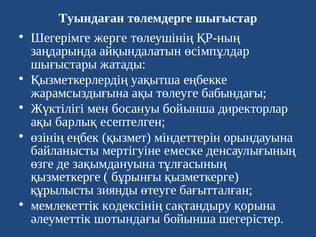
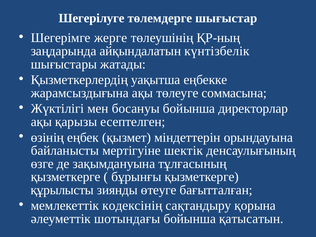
Туындаған: Туындаған -> Шегерілуге (92, 18)
өсімпұлдар: өсімпұлдар -> күнтізбелік (217, 51)
бабындағы: бабындағы -> соммасына (234, 93)
барлық: барлық -> қарызы (76, 122)
емеске: емеске -> шектік (184, 151)
шегерістер: шегерістер -> қатысатын (251, 219)
